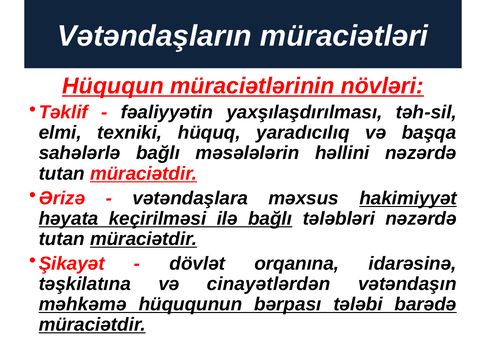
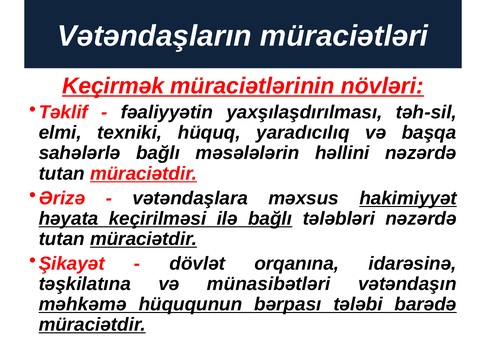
Hüququn: Hüququn -> Keçirmək (113, 86)
cinayətlərdən: cinayətlərdən -> münasibətləri (269, 284)
